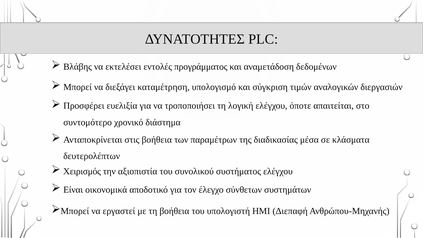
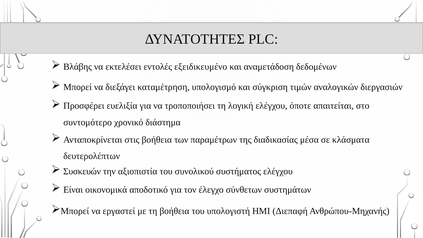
προγράμματος: προγράμματος -> εξειδικευμένο (201, 67)
Χειρισμός: Χειρισμός -> Συσκευών (82, 171)
